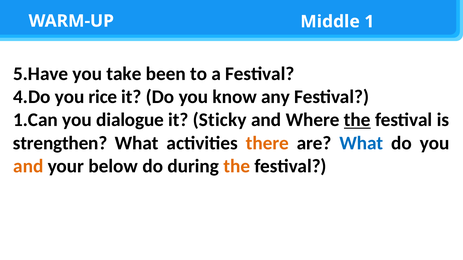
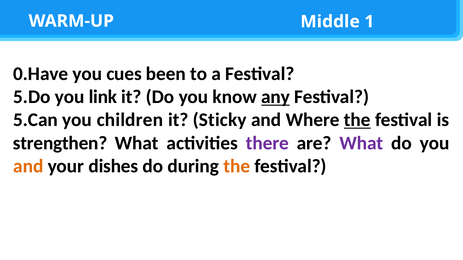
5.Have: 5.Have -> 0.Have (41, 74)
take: take -> cues (124, 74)
4.Do: 4.Do -> 5.Do (32, 97)
rice: rice -> link (103, 97)
any underline: none -> present (276, 97)
1.Can: 1.Can -> 5.Can (36, 120)
dialogue: dialogue -> children (130, 120)
there colour: orange -> purple (267, 143)
What colour: blue -> purple (361, 143)
below: below -> dishes (113, 166)
